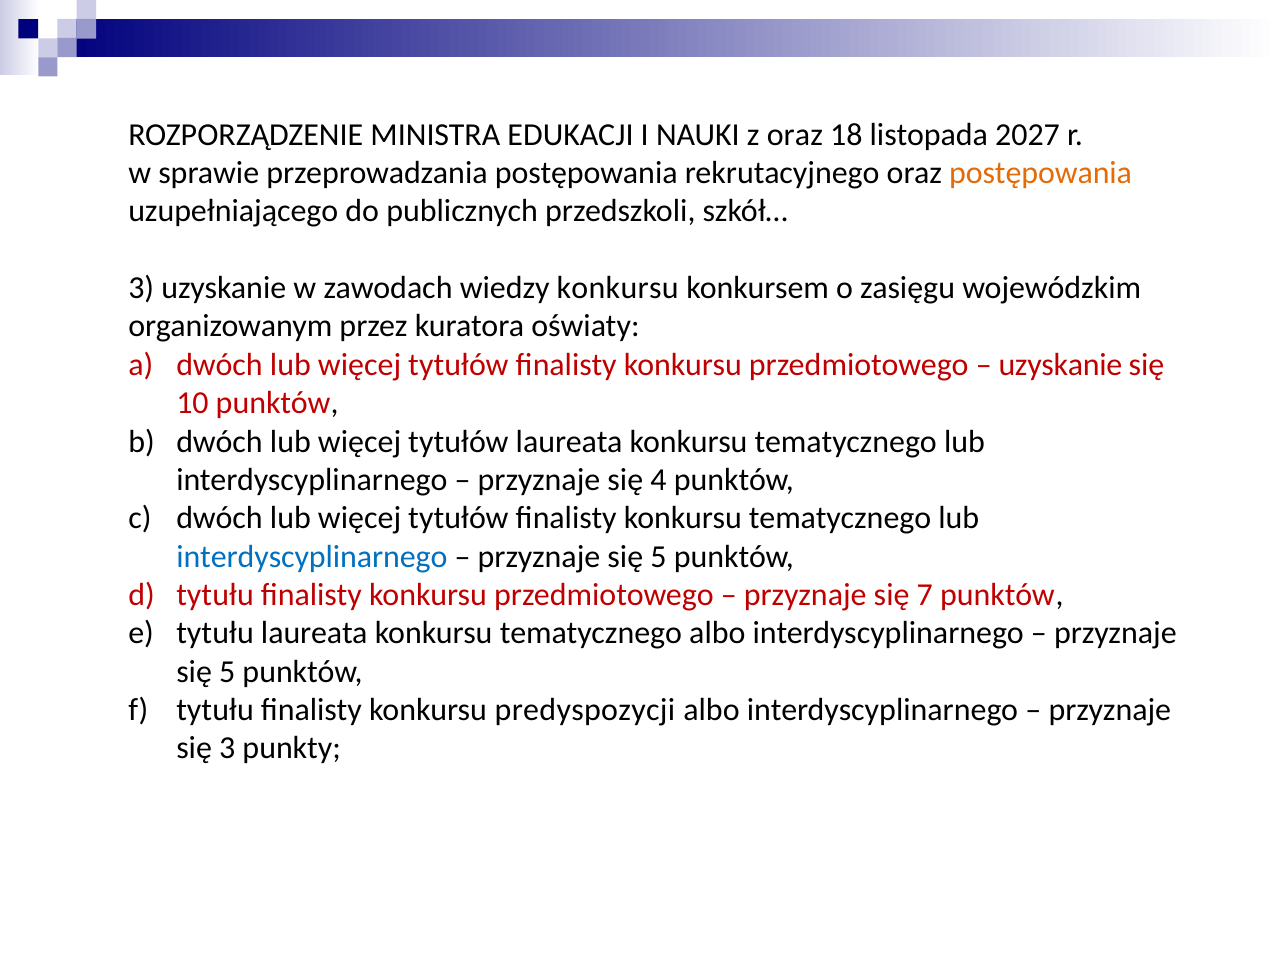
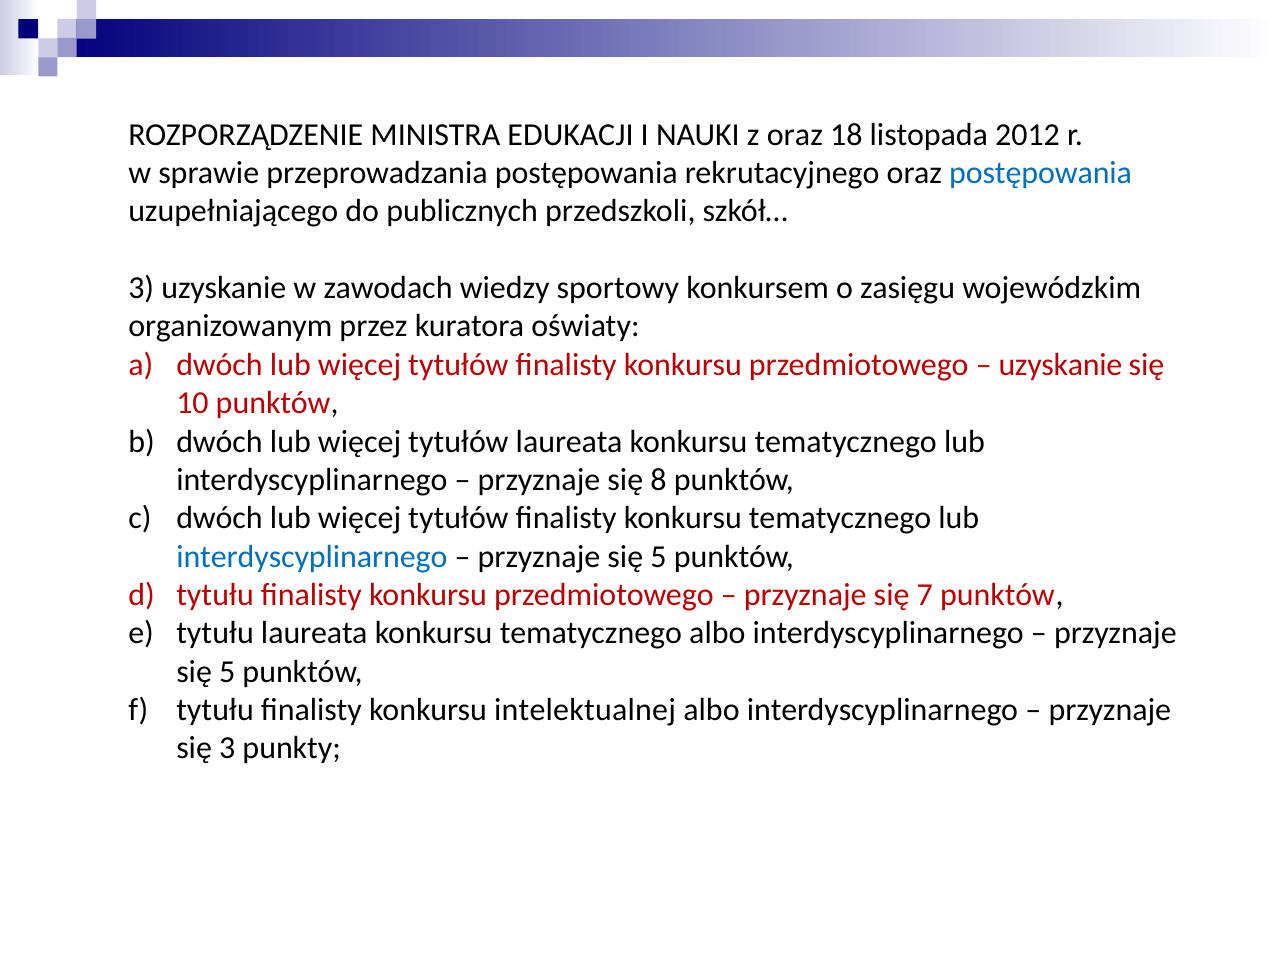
2027: 2027 -> 2012 (1028, 135)
postępowania colour: orange -> blue (1041, 173)
wiedzy konkursu: konkursu -> sportowy (618, 288)
4: 4 -> 8 (659, 480)
predyspozycji: predyspozycji -> intelektualnej (585, 710)
